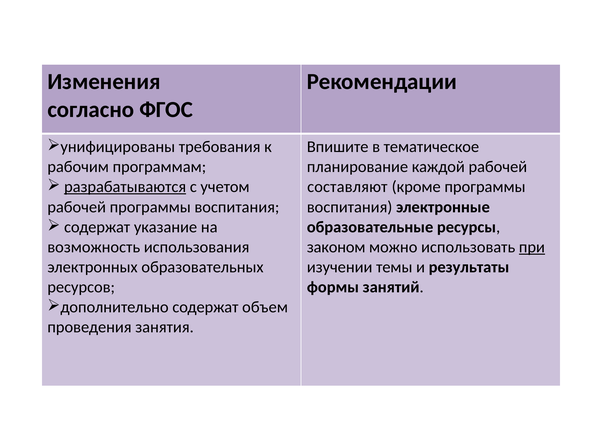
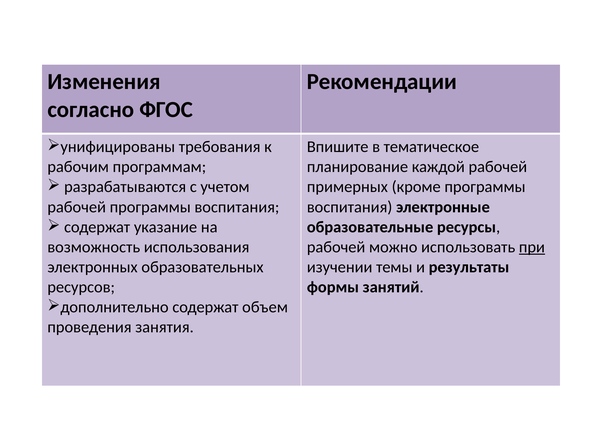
разрабатываются underline: present -> none (125, 187)
составляют: составляют -> примерных (347, 187)
законом: законом -> рабочей (336, 247)
